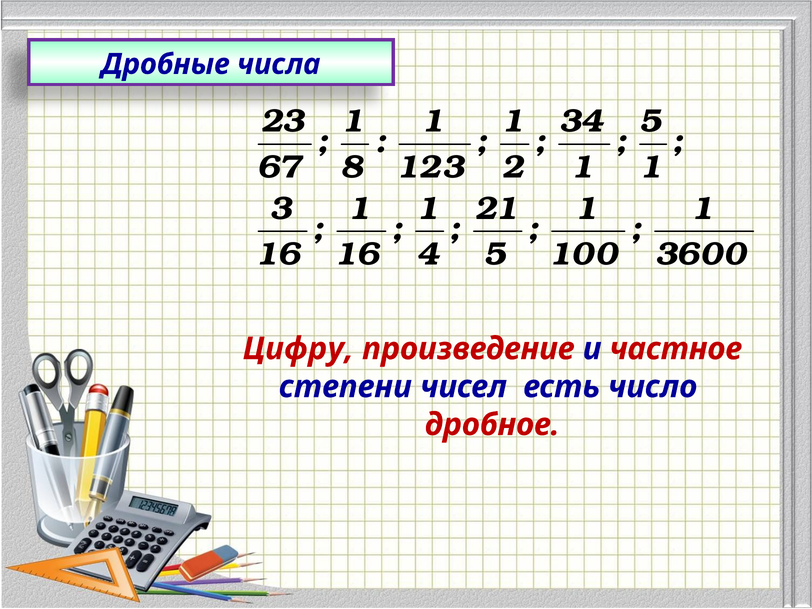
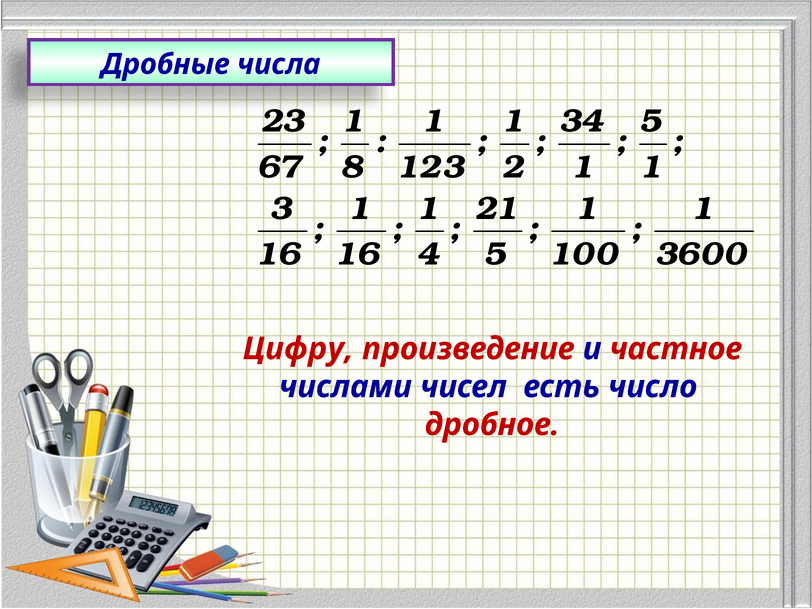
степени: степени -> числами (345, 387)
